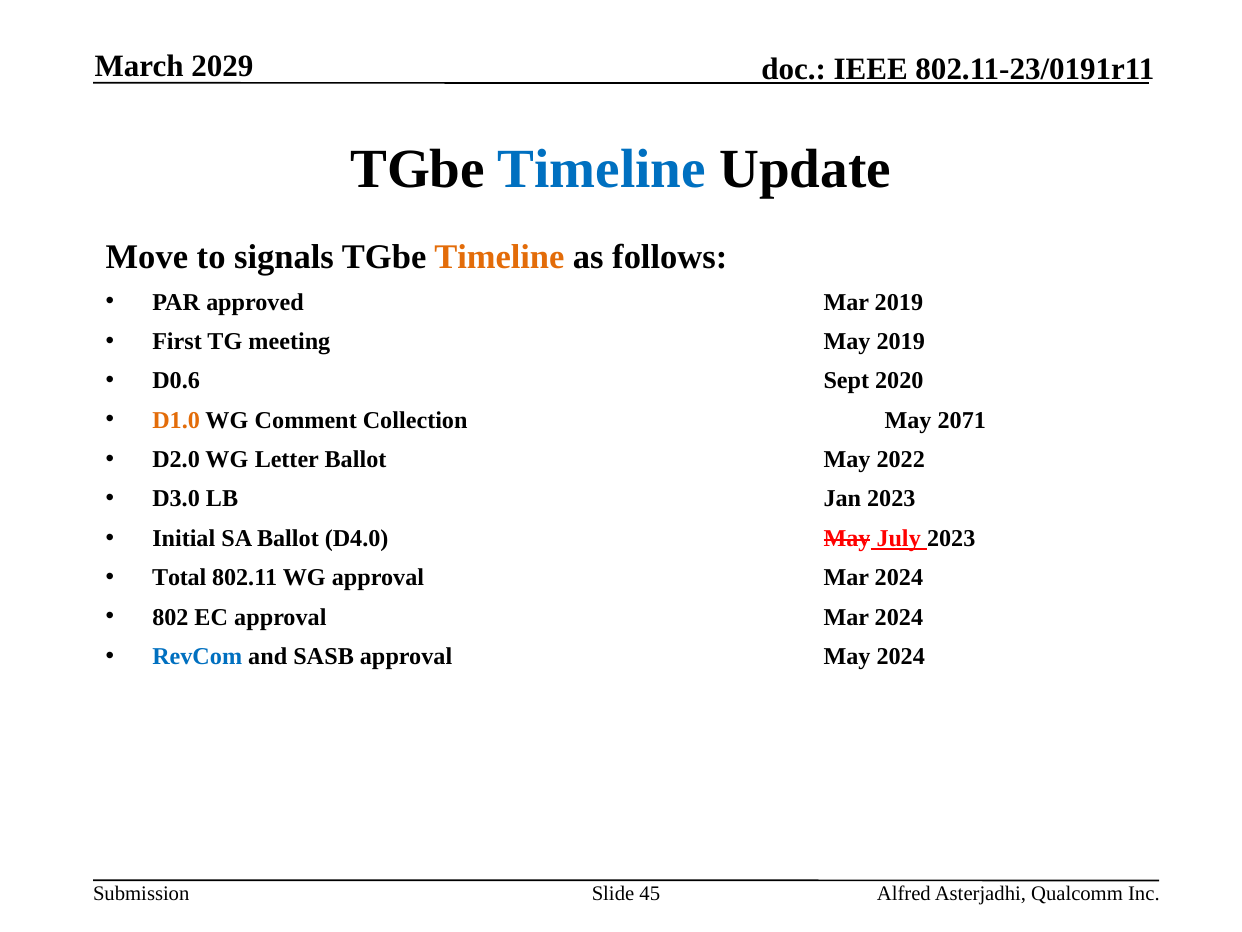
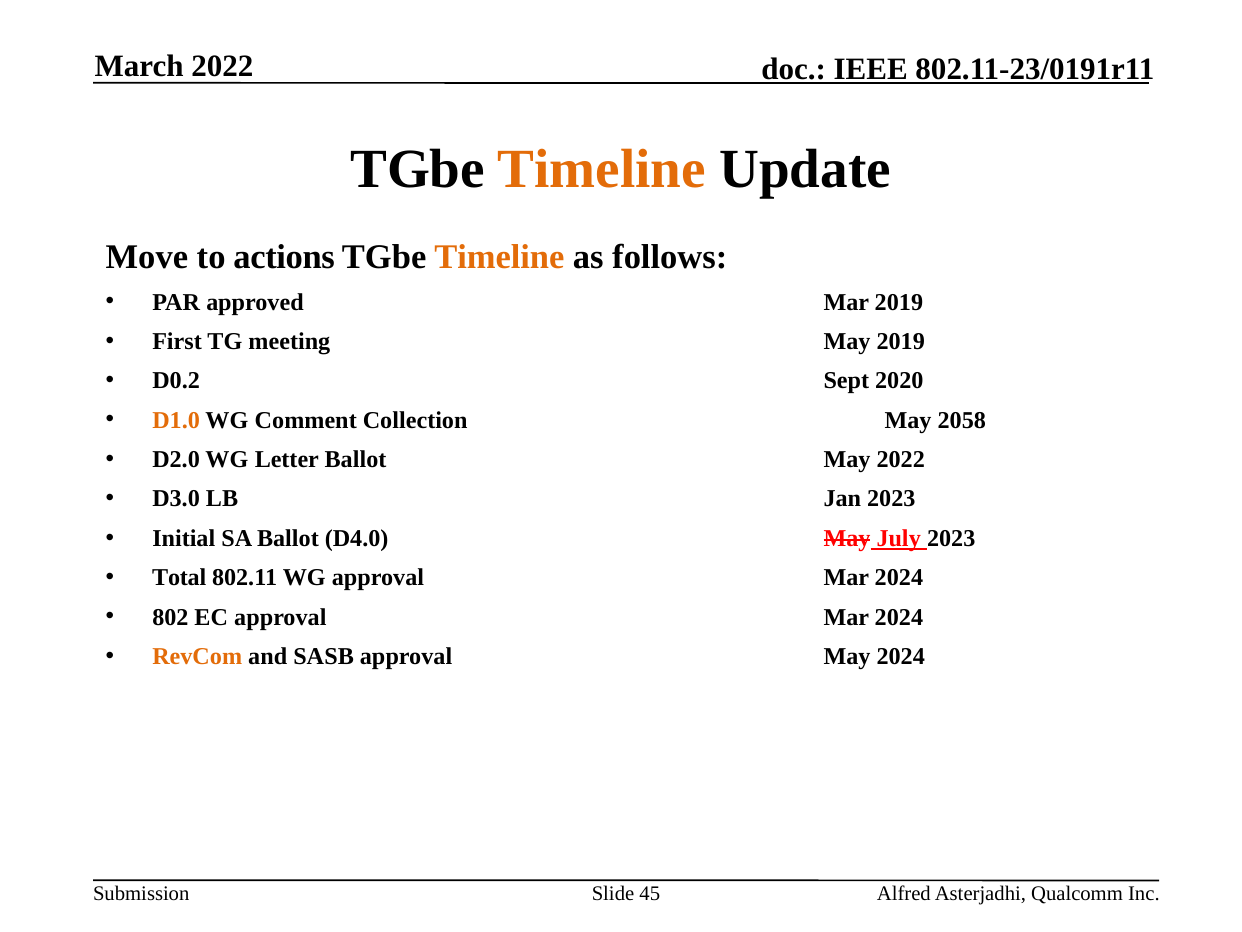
March 2029: 2029 -> 2022 (222, 66)
Timeline colour: blue -> orange (602, 169)
signals: signals -> actions (284, 257)
D0.6: D0.6 -> D0.2 (176, 381)
2071: 2071 -> 2058 (962, 420)
RevCom colour: blue -> orange (197, 656)
